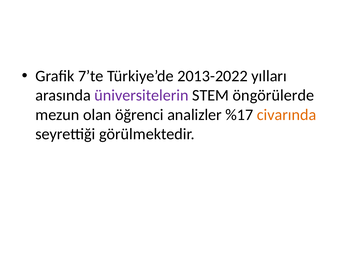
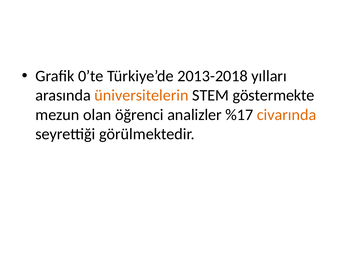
7’te: 7’te -> 0’te (91, 76)
2013-2022: 2013-2022 -> 2013-2018 (213, 76)
üniversitelerin colour: purple -> orange (142, 96)
öngörülerde: öngörülerde -> göstermekte (274, 96)
